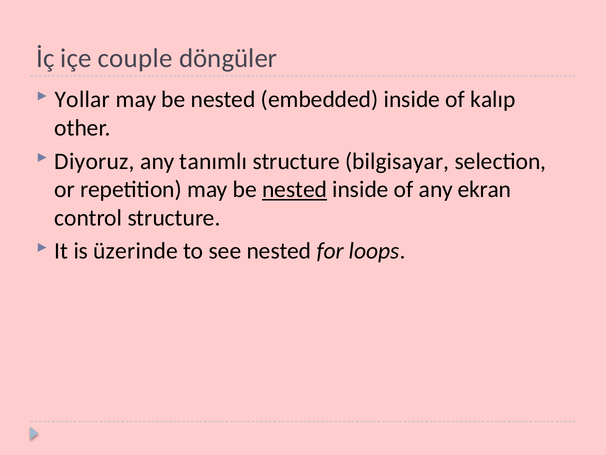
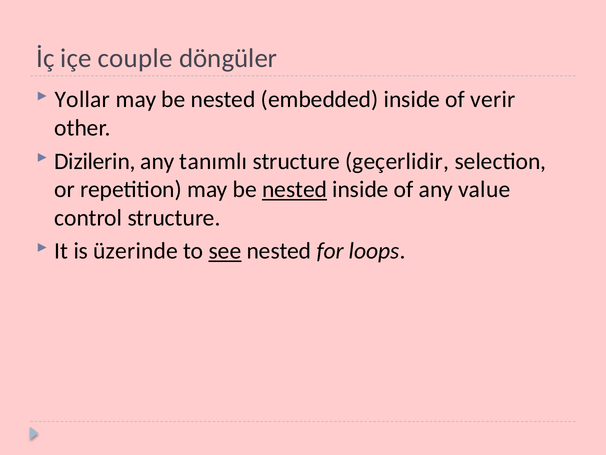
kalıp: kalıp -> verir (493, 100)
Diyoruz: Diyoruz -> Dizilerin (95, 161)
bilgisayar: bilgisayar -> geçerlidir (397, 161)
ekran: ekran -> value (484, 189)
see underline: none -> present (225, 251)
